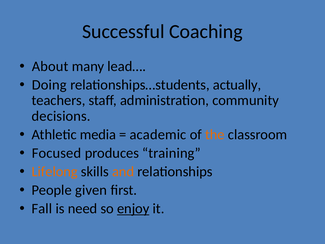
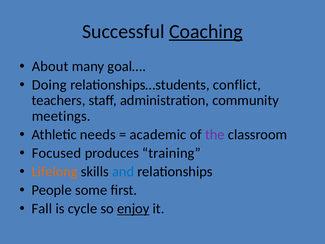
Coaching underline: none -> present (206, 31)
lead…: lead… -> goal… (127, 66)
actually: actually -> conflict (237, 85)
decisions: decisions -> meetings (61, 116)
media: media -> needs (98, 134)
the colour: orange -> purple (215, 134)
and colour: orange -> blue (123, 171)
given: given -> some (91, 190)
need: need -> cycle (83, 208)
